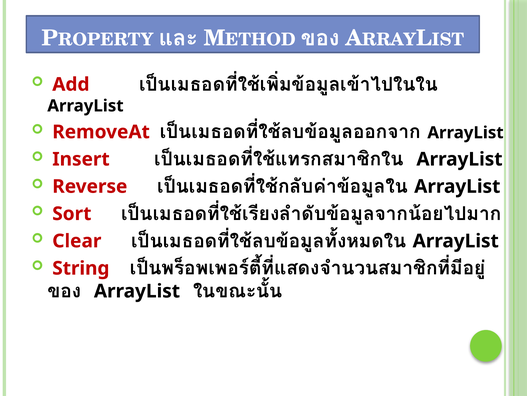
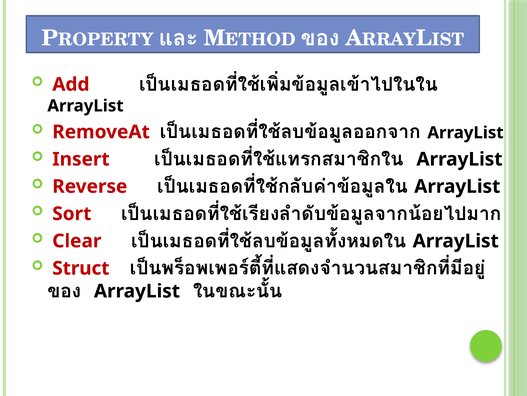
String: String -> Struct (81, 268)
